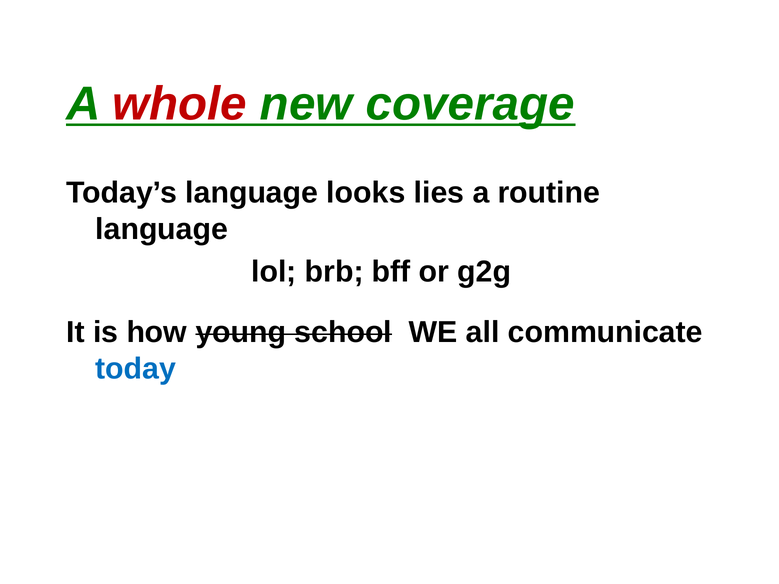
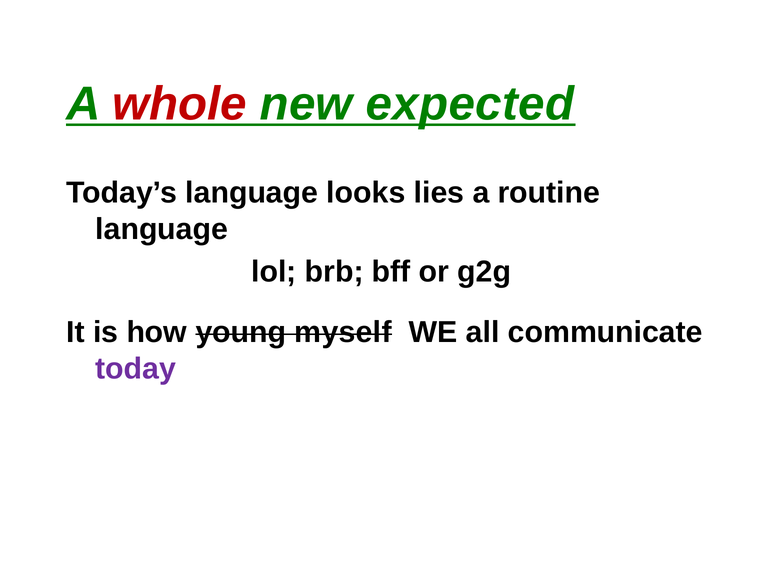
coverage: coverage -> expected (470, 104)
school: school -> myself (343, 332)
today colour: blue -> purple (136, 369)
